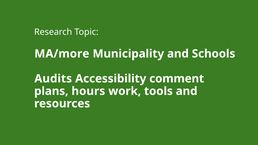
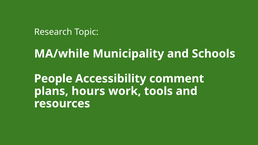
MA/more: MA/more -> MA/while (62, 54)
Audits: Audits -> People (53, 79)
